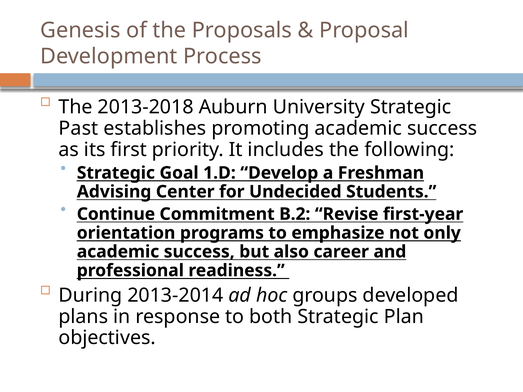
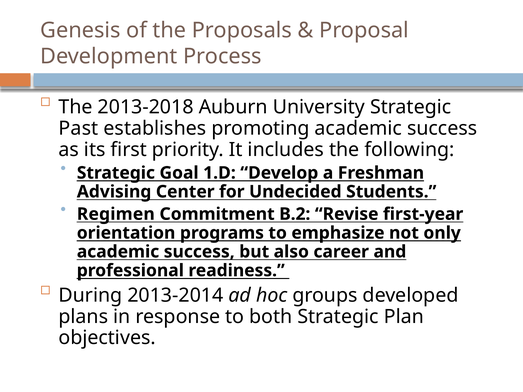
Continue: Continue -> Regimen (116, 214)
